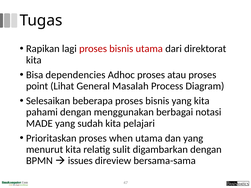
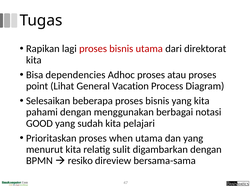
Masalah: Masalah -> Vacation (131, 86)
MADE: MADE -> GOOD (39, 124)
issues: issues -> resiko (80, 161)
